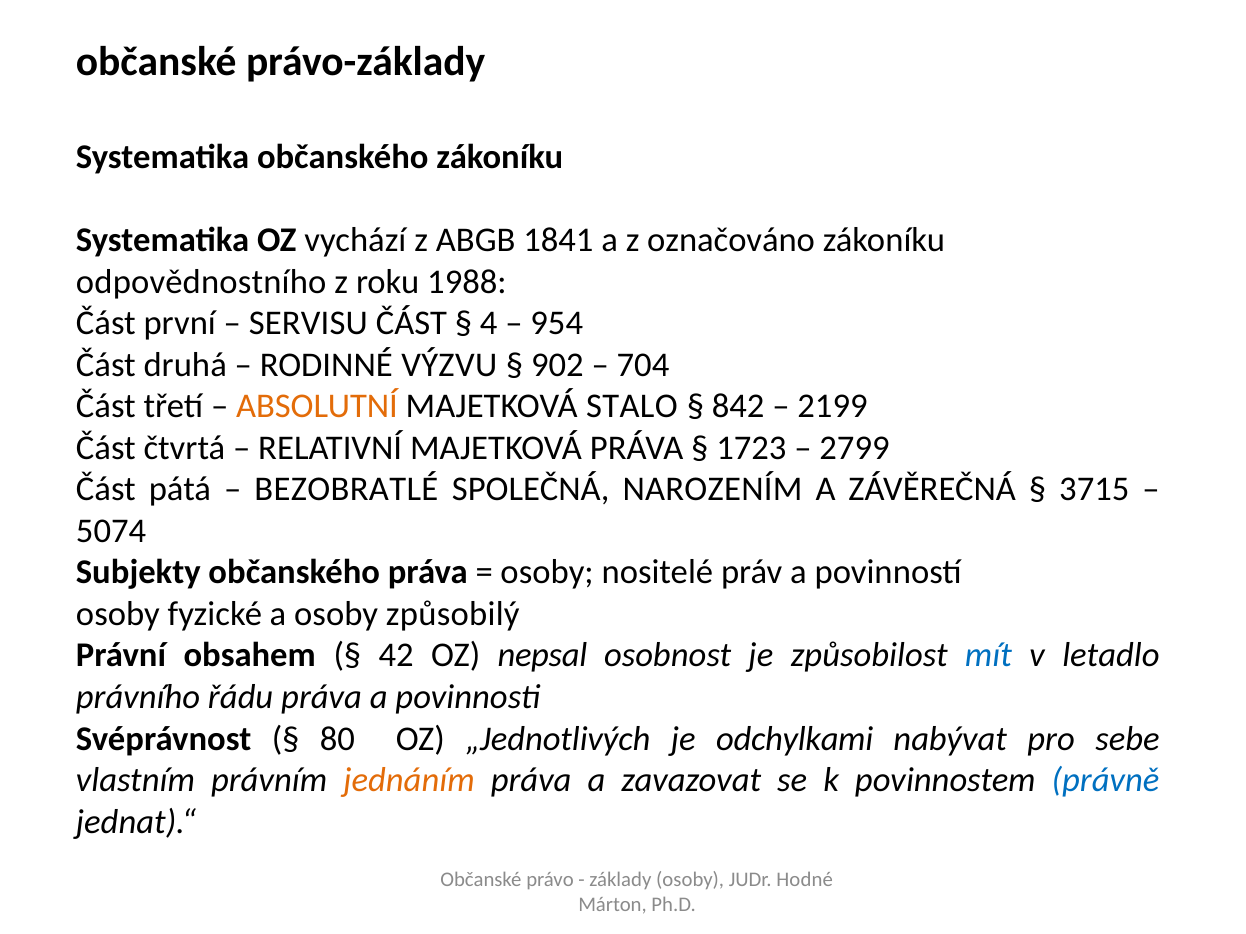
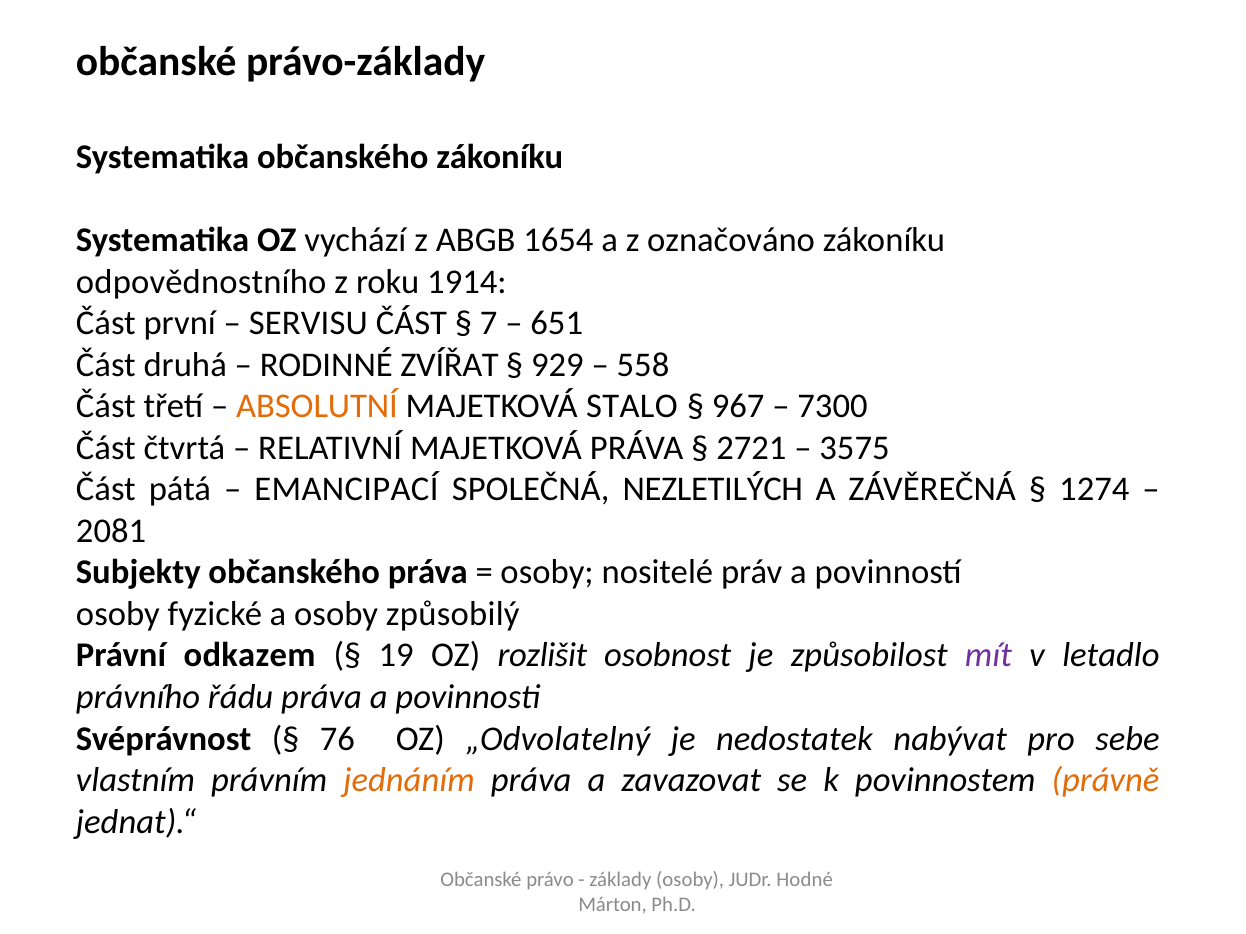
1841: 1841 -> 1654 (558, 240)
1988: 1988 -> 1914 (467, 282)
4: 4 -> 7 (489, 324)
954: 954 -> 651 (557, 324)
VÝZVU: VÝZVU -> ZVÍŘAT (450, 365)
902: 902 -> 929 (557, 365)
704: 704 -> 558 (643, 365)
842: 842 -> 967 (738, 407)
2199: 2199 -> 7300 (832, 407)
1723: 1723 -> 2721 (751, 448)
2799: 2799 -> 3575 (854, 448)
BEZOBRATLÉ: BEZOBRATLÉ -> EMANCIPACÍ (346, 490)
NAROZENÍM: NAROZENÍM -> NEZLETILÝCH (713, 490)
3715: 3715 -> 1274 (1094, 490)
5074: 5074 -> 2081 (111, 531)
obsahem: obsahem -> odkazem (250, 656)
42: 42 -> 19 (396, 656)
nepsal: nepsal -> rozlišit (542, 656)
mít colour: blue -> purple (988, 656)
80: 80 -> 76 (337, 739)
„Jednotlivých: „Jednotlivých -> „Odvolatelný (558, 739)
odchylkami: odchylkami -> nedostatek (795, 739)
právně colour: blue -> orange (1106, 781)
